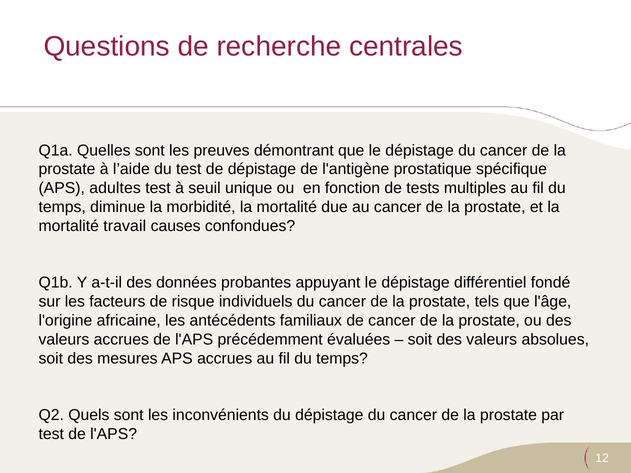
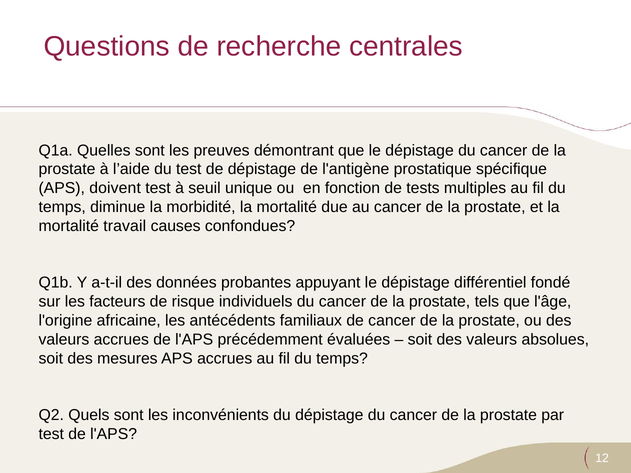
adultes: adultes -> doivent (115, 188)
